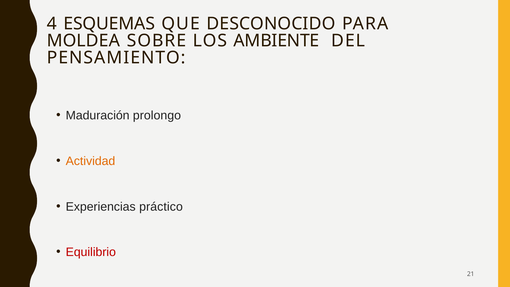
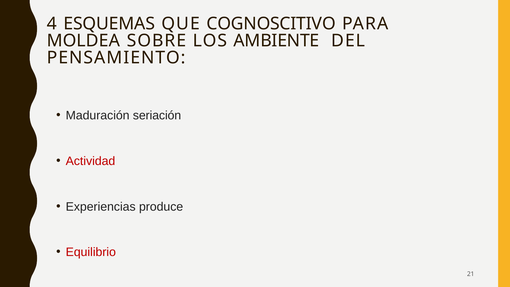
DESCONOCIDO: DESCONOCIDO -> COGNOSCITIVO (271, 24)
prolongo: prolongo -> seriación (157, 116)
Actividad colour: orange -> red (91, 161)
práctico: práctico -> produce (161, 207)
